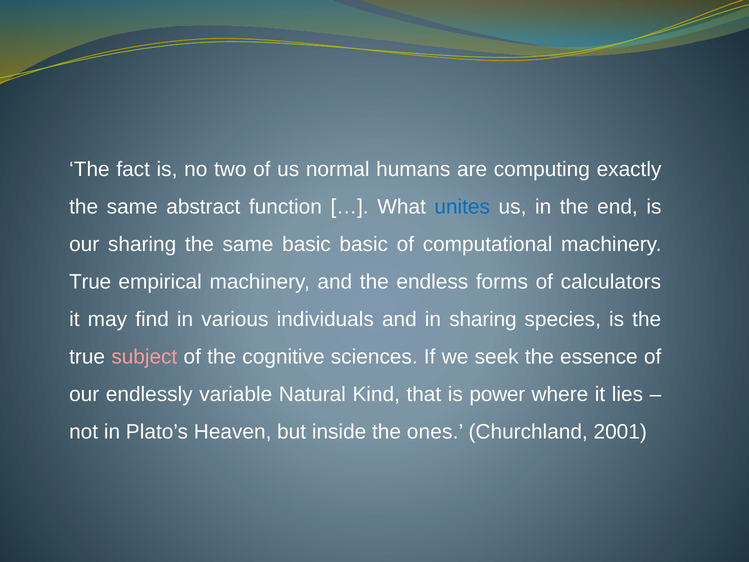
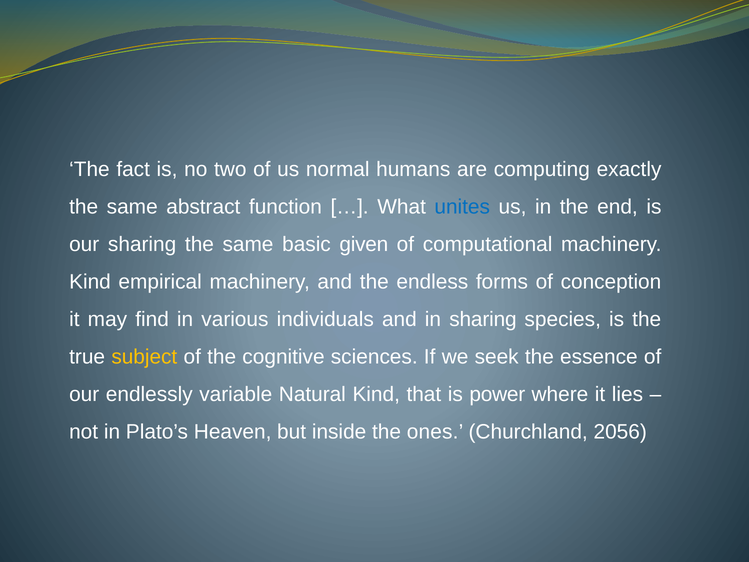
basic basic: basic -> given (364, 244)
True: True -> Kind (90, 282)
calculators: calculators -> conception (611, 282)
subject colour: pink -> yellow (144, 357)
2001: 2001 -> 2056 (620, 432)
